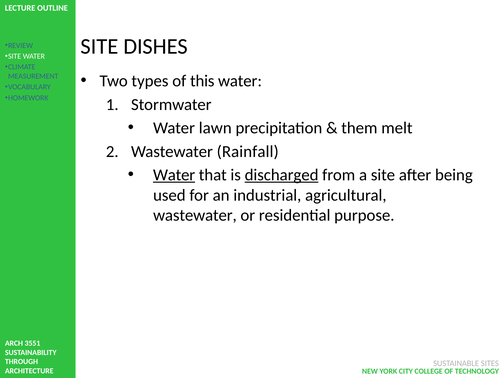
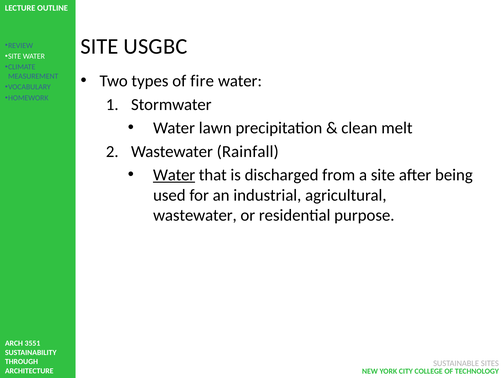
DISHES: DISHES -> USGBC (155, 46)
this: this -> fire (202, 81)
them: them -> clean (359, 128)
discharged underline: present -> none (282, 175)
